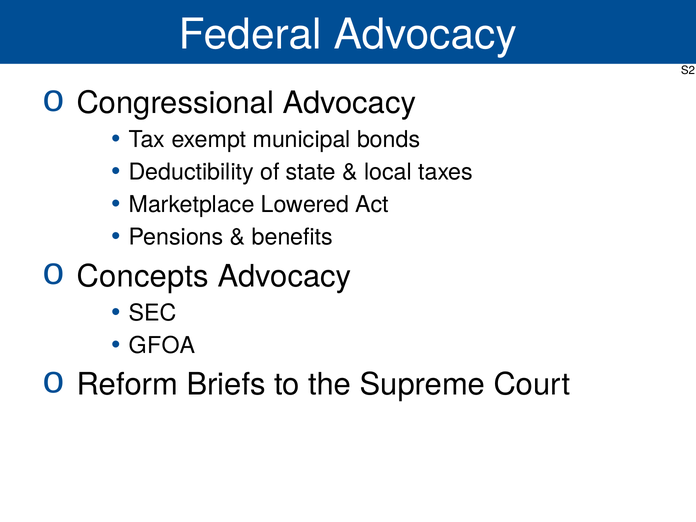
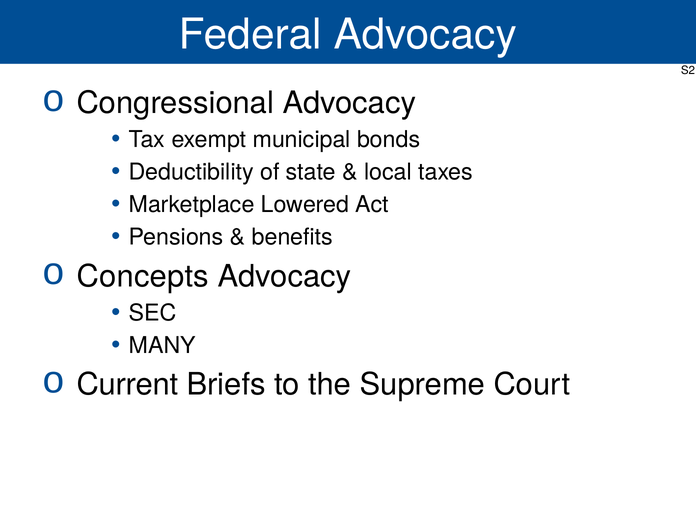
GFOA: GFOA -> MANY (162, 345)
Reform: Reform -> Current (127, 385)
